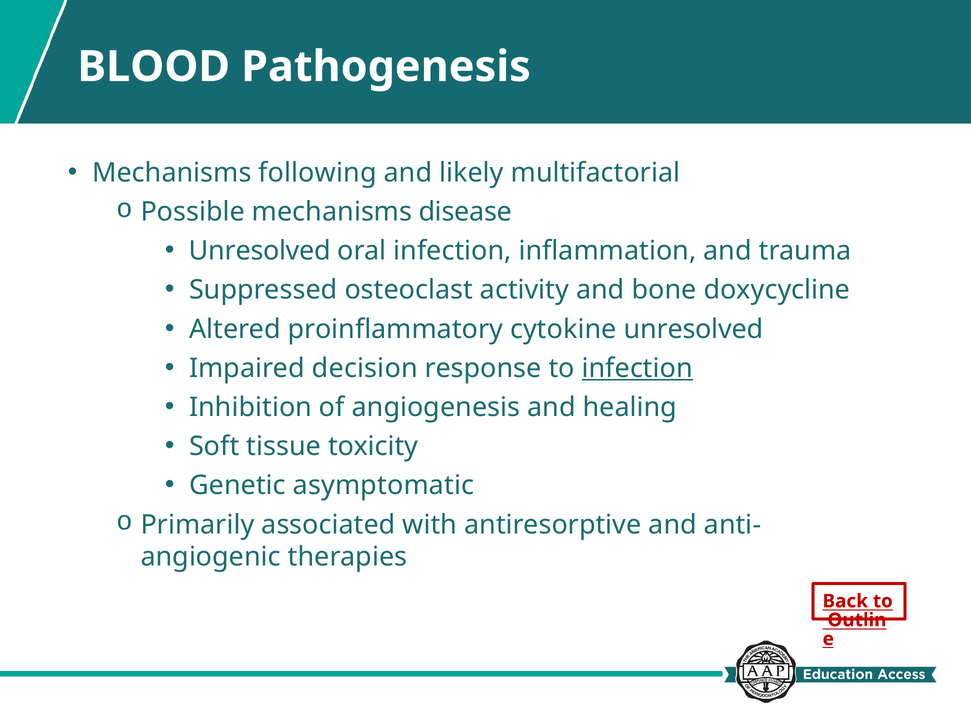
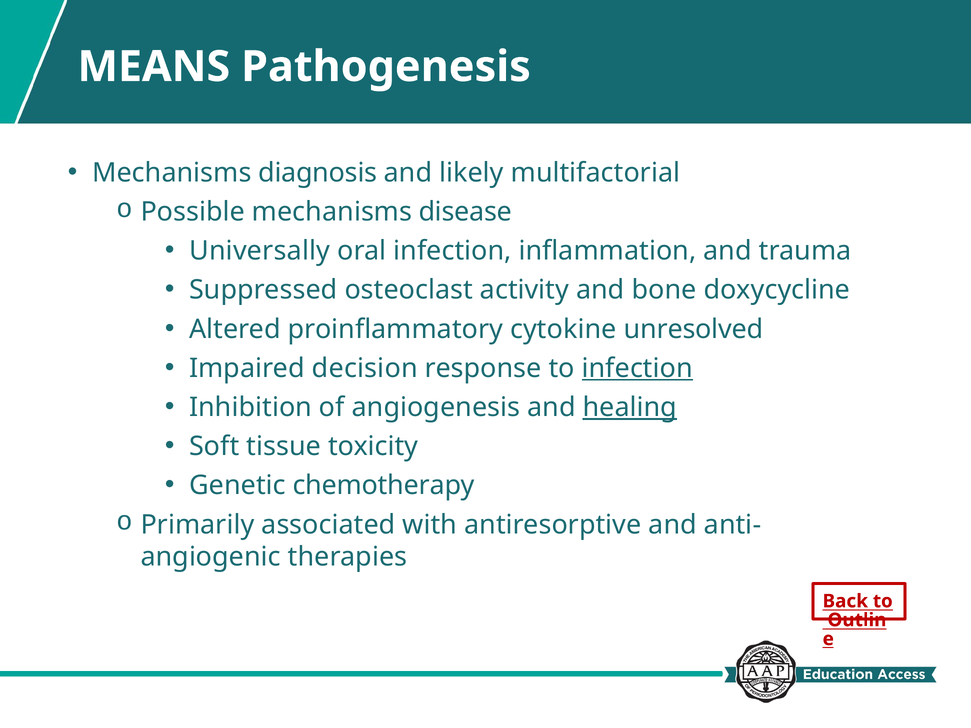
BLOOD: BLOOD -> MEANS (154, 67)
following: following -> diagnosis (318, 173)
Unresolved: Unresolved -> Universally (260, 251)
healing underline: none -> present (630, 408)
asymptomatic: asymptomatic -> chemotherapy (384, 486)
